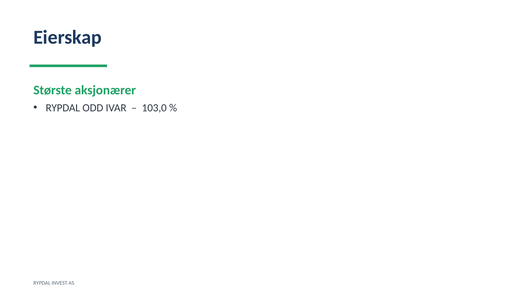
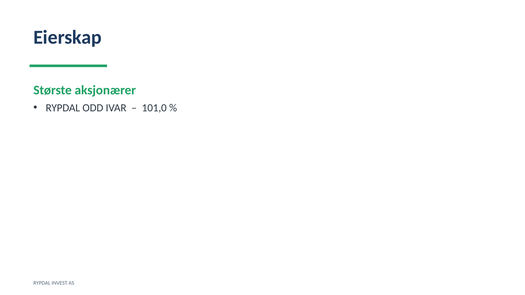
103,0: 103,0 -> 101,0 (154, 108)
